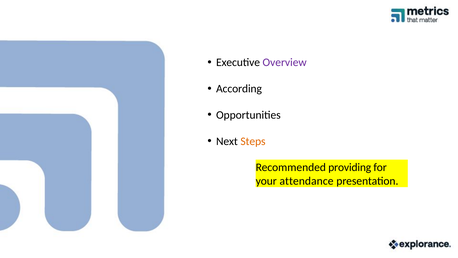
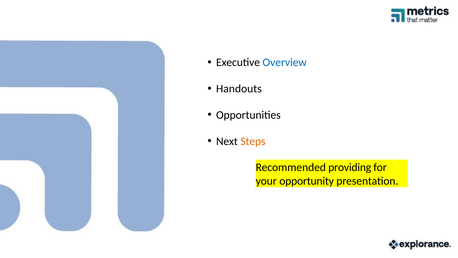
Overview colour: purple -> blue (285, 62)
According: According -> Handouts (239, 89)
attendance: attendance -> opportunity (307, 181)
